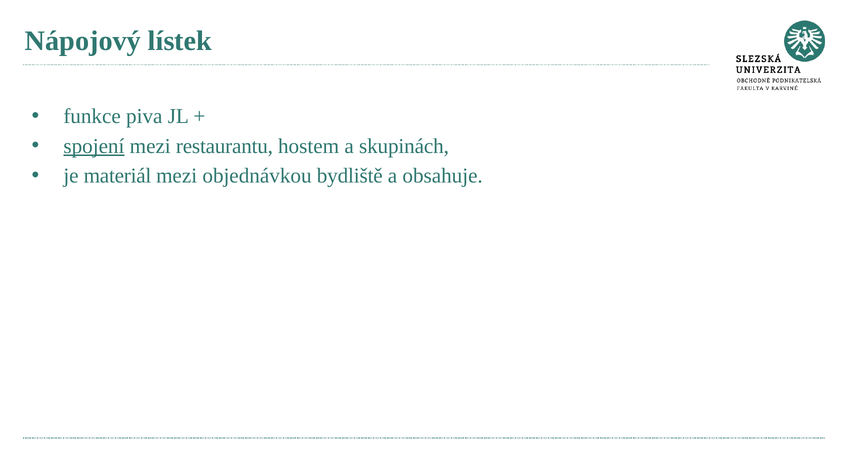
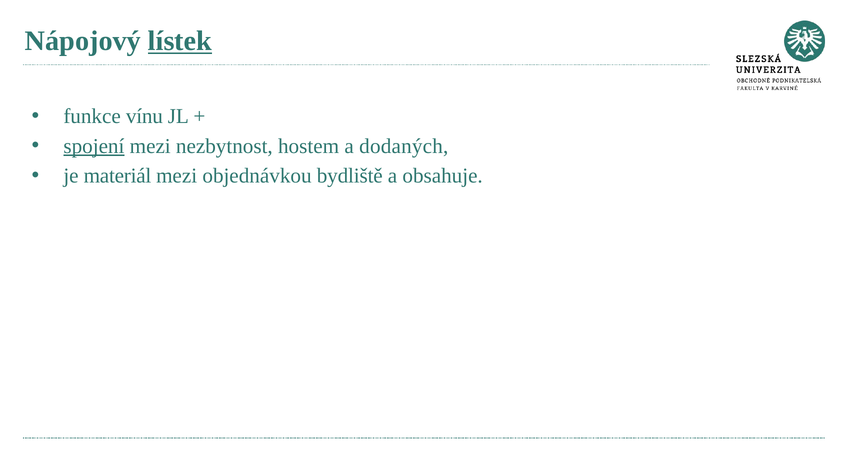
lístek underline: none -> present (180, 41)
piva: piva -> vínu (144, 116)
restaurantu: restaurantu -> nezbytnost (224, 146)
skupinách: skupinách -> dodaných (404, 146)
